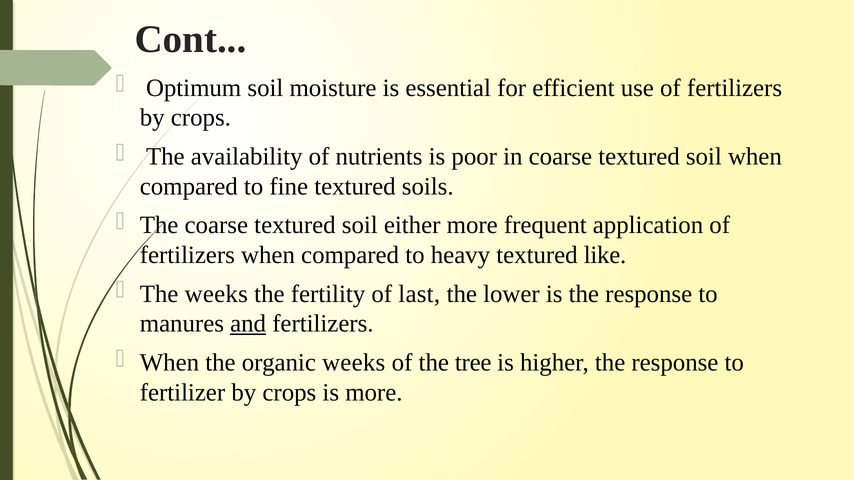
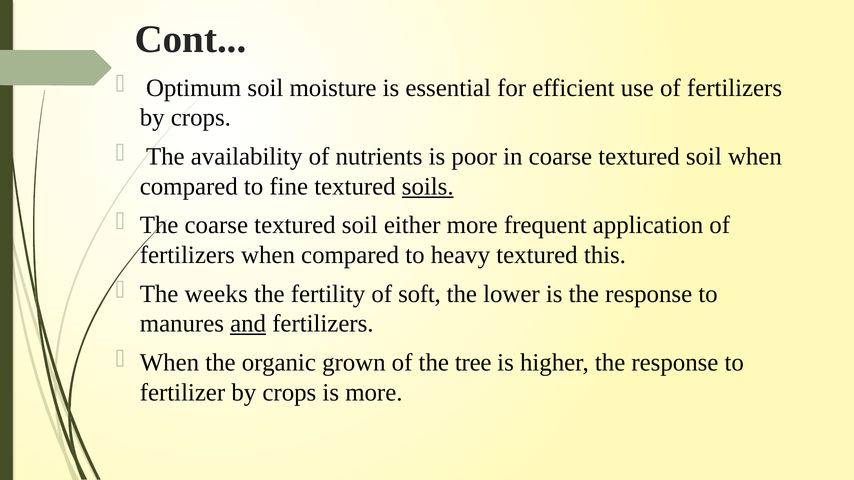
soils underline: none -> present (428, 186)
like: like -> this (605, 255)
last: last -> soft (419, 294)
organic weeks: weeks -> grown (354, 363)
